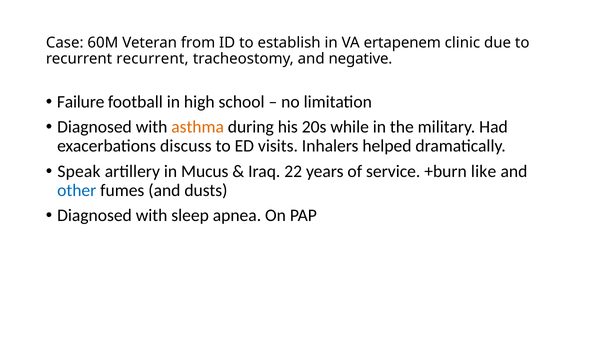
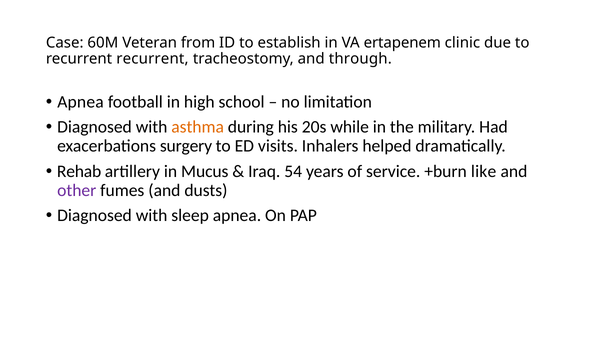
negative: negative -> through (360, 59)
Failure: Failure -> Apnea (80, 102)
discuss: discuss -> surgery (186, 146)
Speak: Speak -> Rehab (79, 171)
22: 22 -> 54 (293, 171)
other colour: blue -> purple (77, 190)
